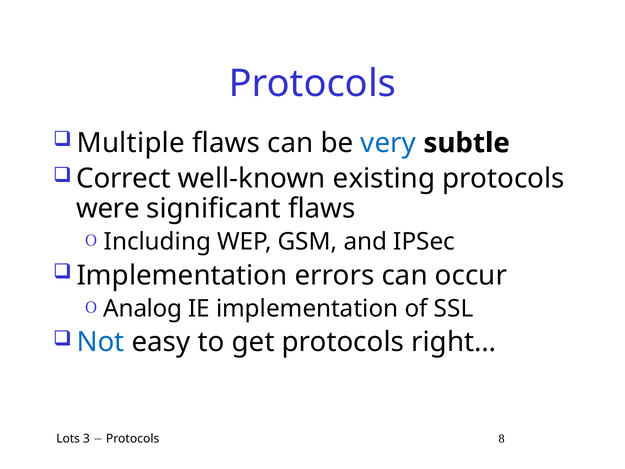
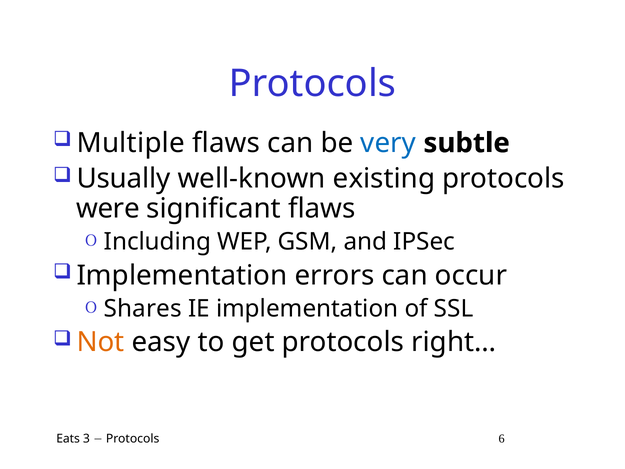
Correct: Correct -> Usually (124, 179)
Analog: Analog -> Shares (143, 308)
Not colour: blue -> orange (101, 342)
Lots: Lots -> Eats (68, 438)
8: 8 -> 6 (502, 438)
